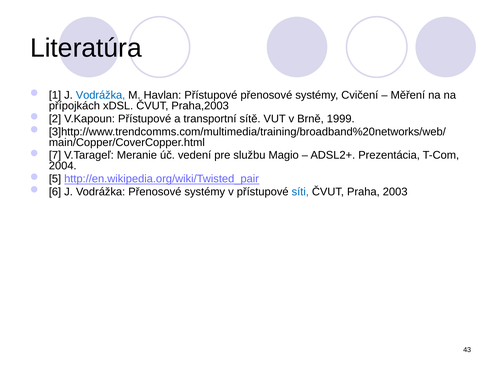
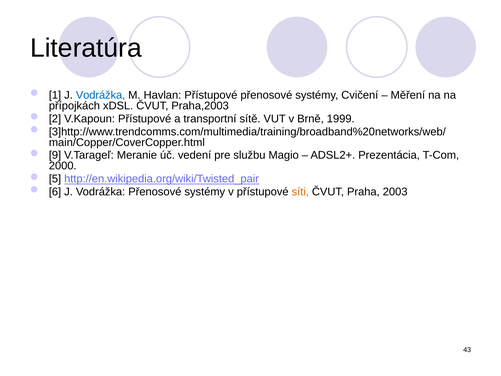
7: 7 -> 9 (55, 155)
2004: 2004 -> 2000 (63, 166)
síti colour: blue -> orange (300, 192)
